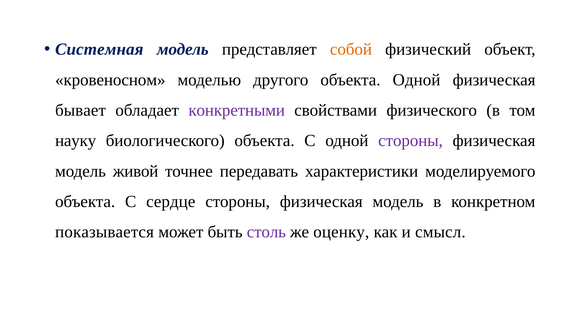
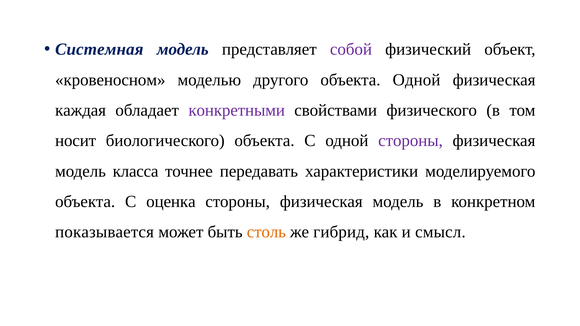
собой colour: orange -> purple (351, 49)
бывает: бывает -> каждая (81, 110)
науку: науку -> носит (76, 141)
живой: живой -> класса (136, 171)
сердце: сердце -> оценка (171, 202)
столь colour: purple -> orange (266, 232)
оценку: оценку -> гибрид (341, 232)
